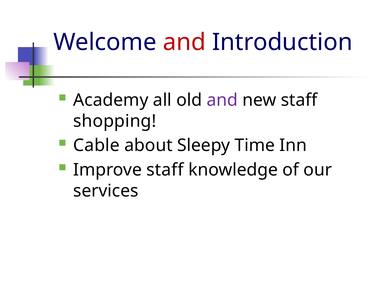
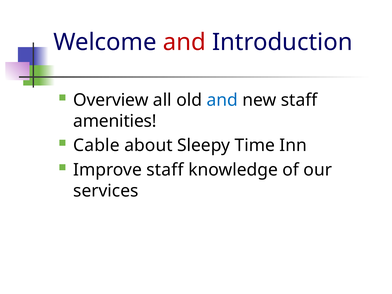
Academy: Academy -> Overview (111, 100)
and colour: purple -> blue (222, 100)
shopping: shopping -> amenities (115, 121)
